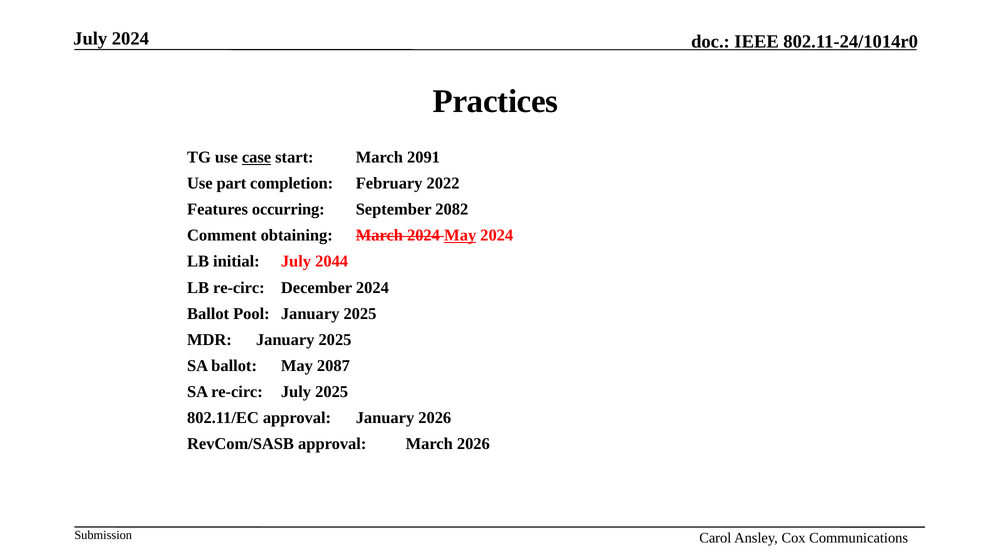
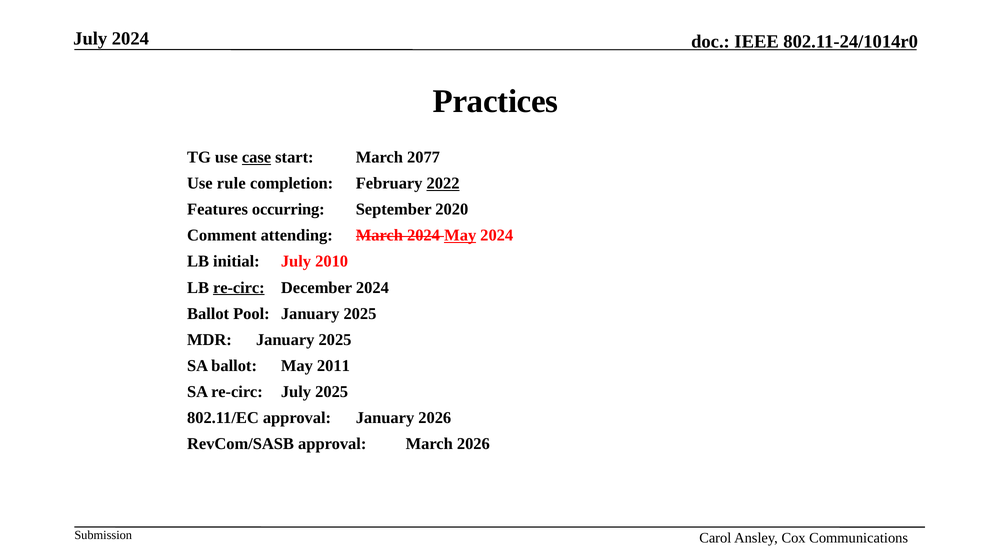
2091: 2091 -> 2077 (424, 157)
part: part -> rule (231, 183)
2022 underline: none -> present (443, 183)
2082: 2082 -> 2020 (452, 209)
obtaining: obtaining -> attending (297, 235)
2044: 2044 -> 2010 (332, 261)
re-circ underline: none -> present (239, 287)
2087: 2087 -> 2011 (333, 365)
